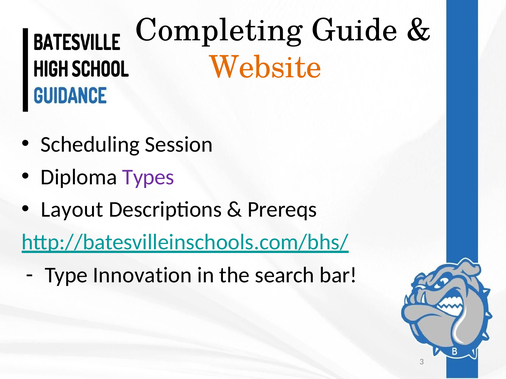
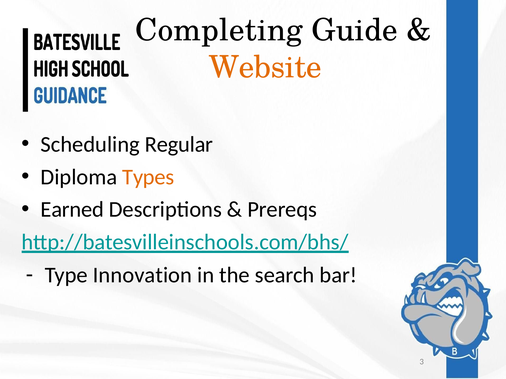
Session: Session -> Regular (179, 145)
Types colour: purple -> orange (148, 177)
Layout: Layout -> Earned (72, 210)
